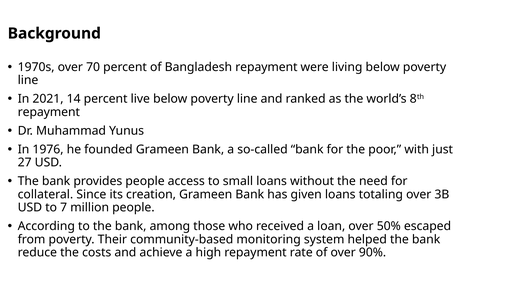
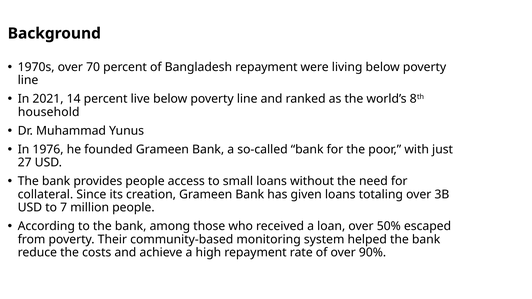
repayment: repayment -> household (49, 112)
